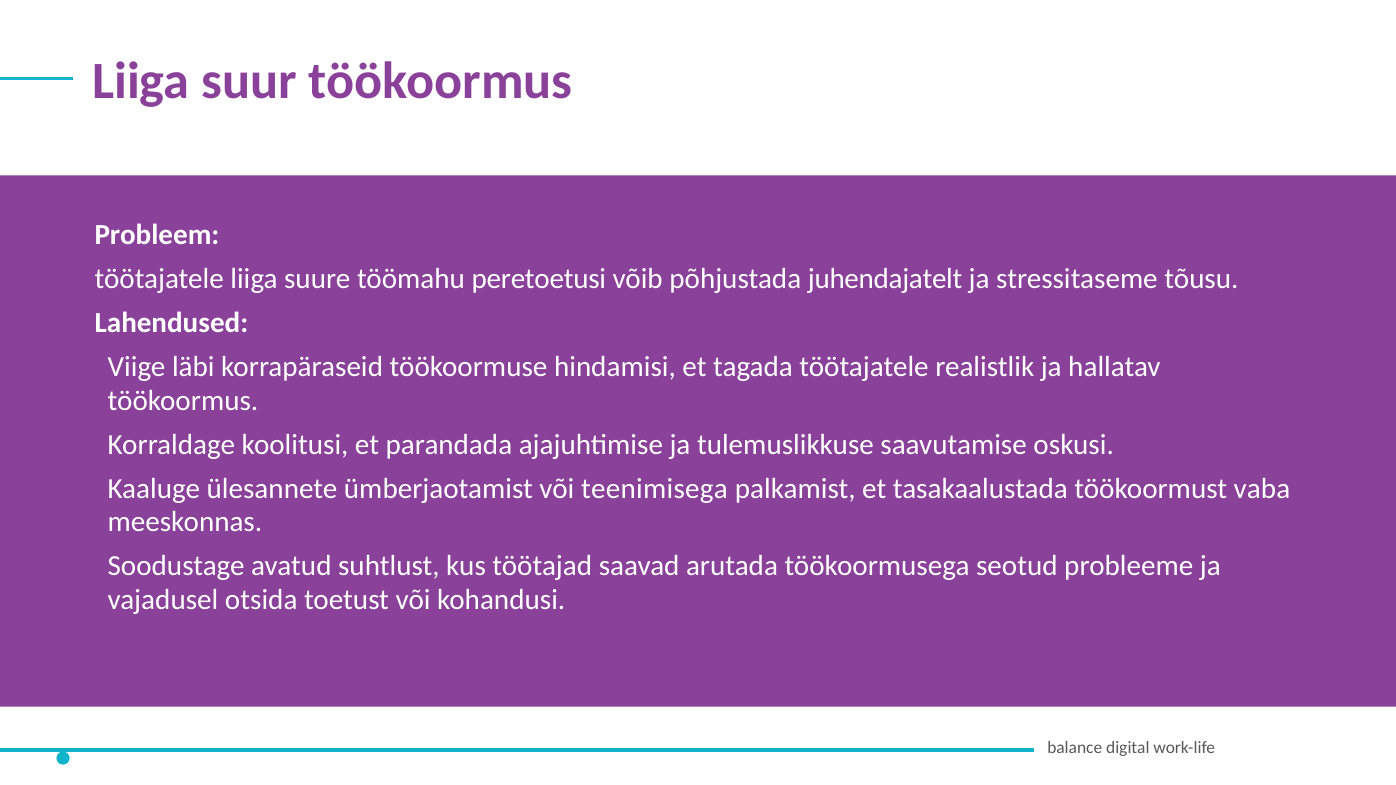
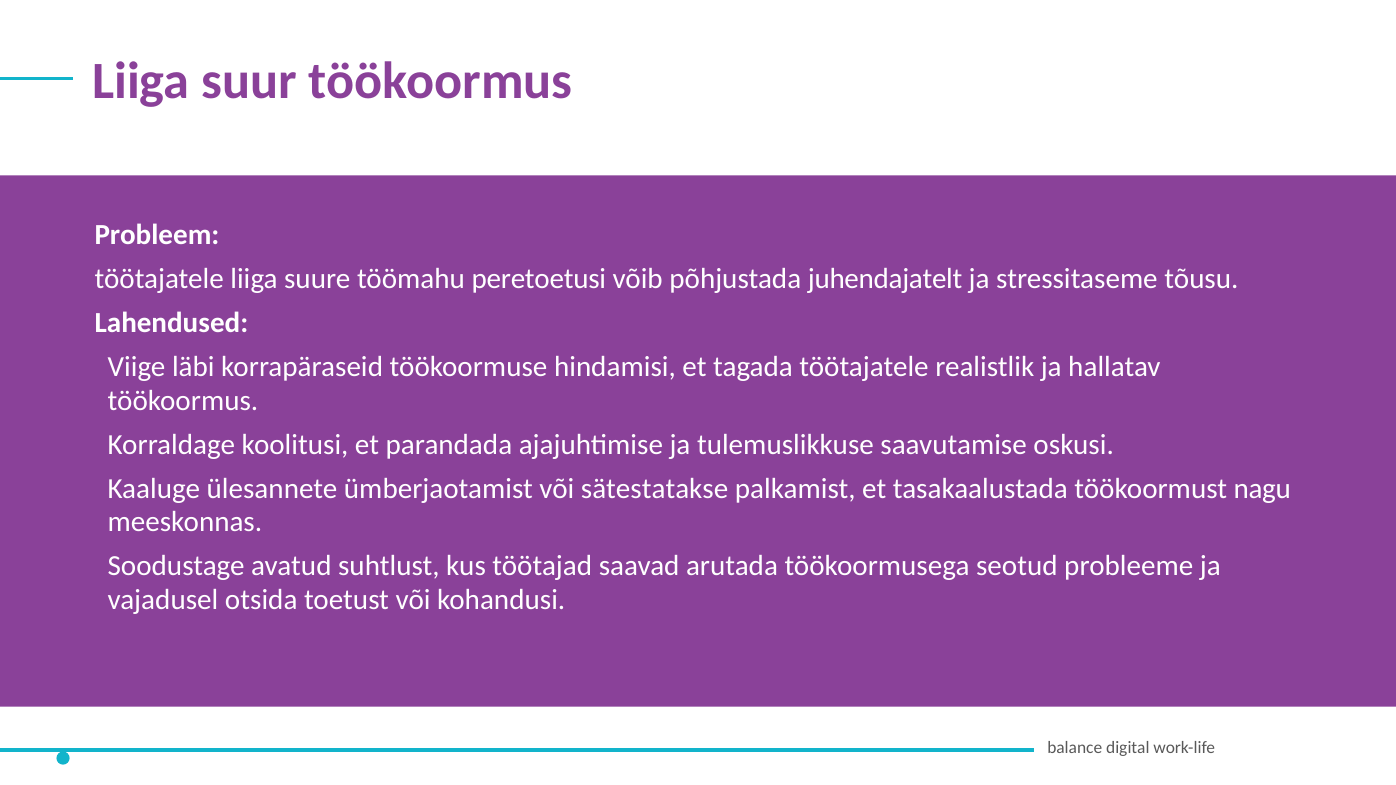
teenimisega: teenimisega -> sätestatakse (655, 489)
vaba: vaba -> nagu (1262, 489)
